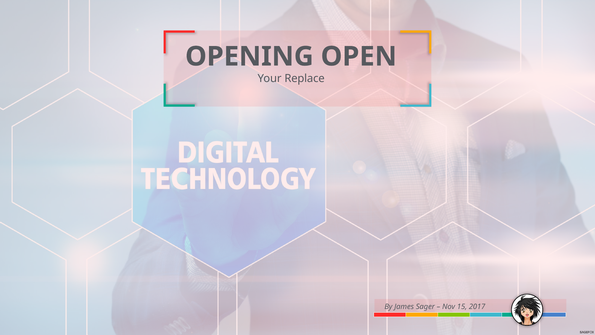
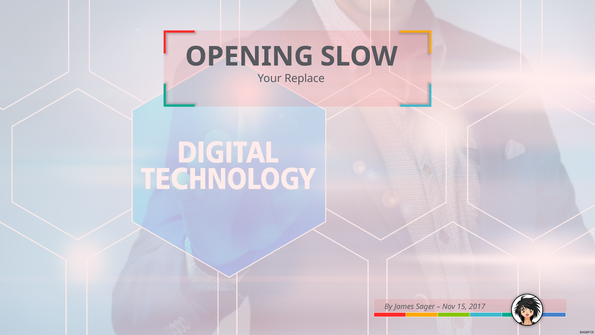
OPEN: OPEN -> SLOW (359, 56)
